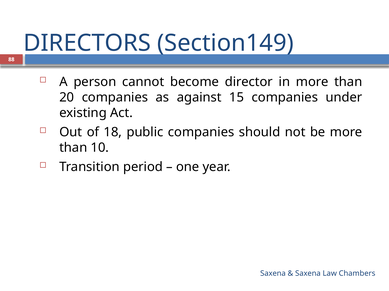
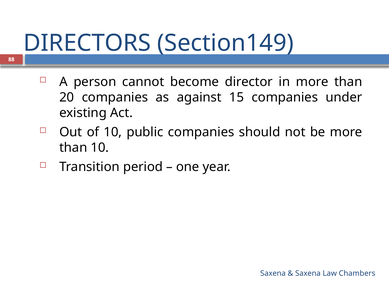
of 18: 18 -> 10 (113, 132)
